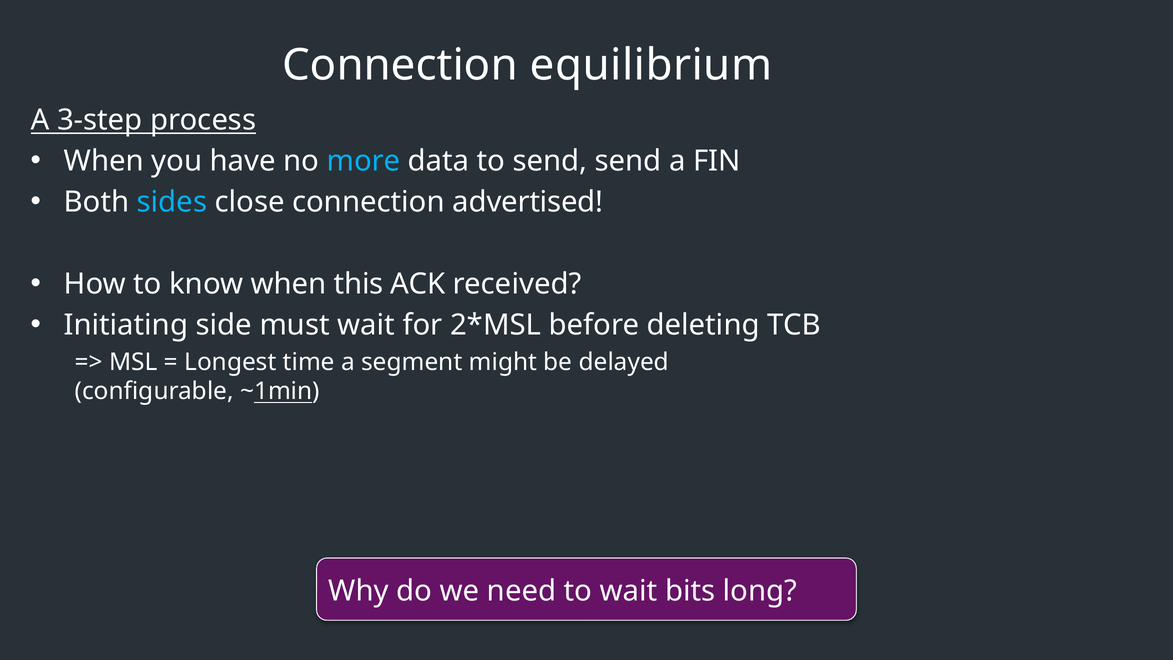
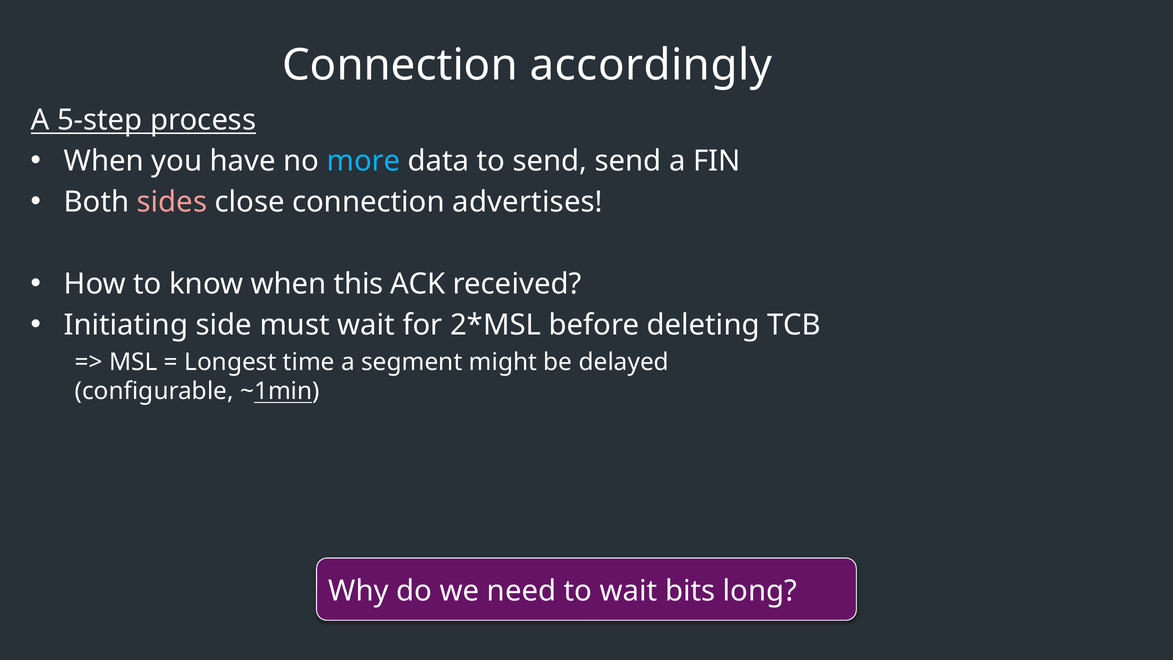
equilibrium: equilibrium -> accordingly (651, 65)
3-step: 3-step -> 5-step (100, 120)
sides colour: light blue -> pink (172, 202)
advertised: advertised -> advertises (528, 202)
